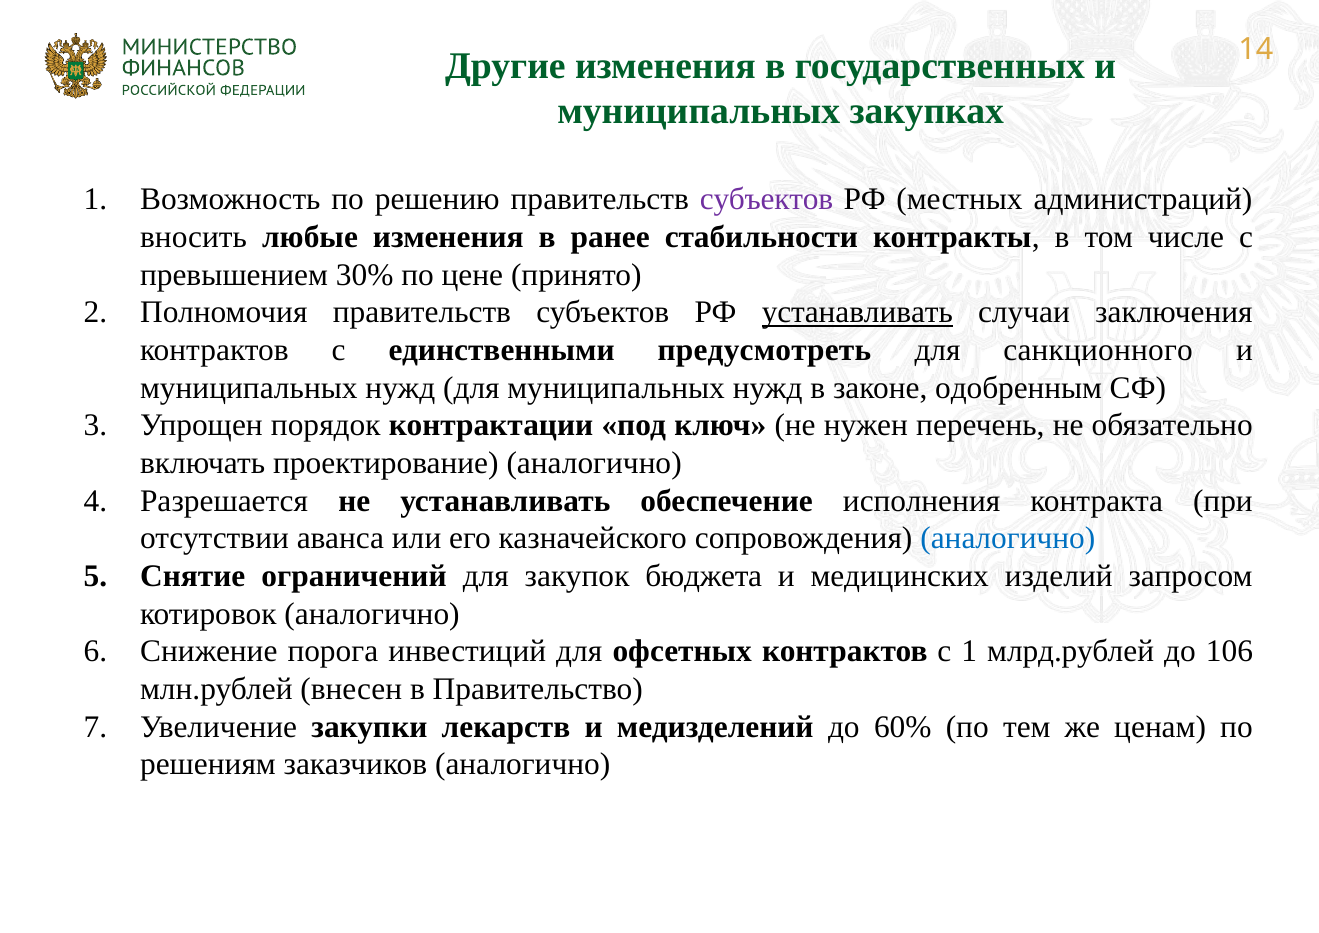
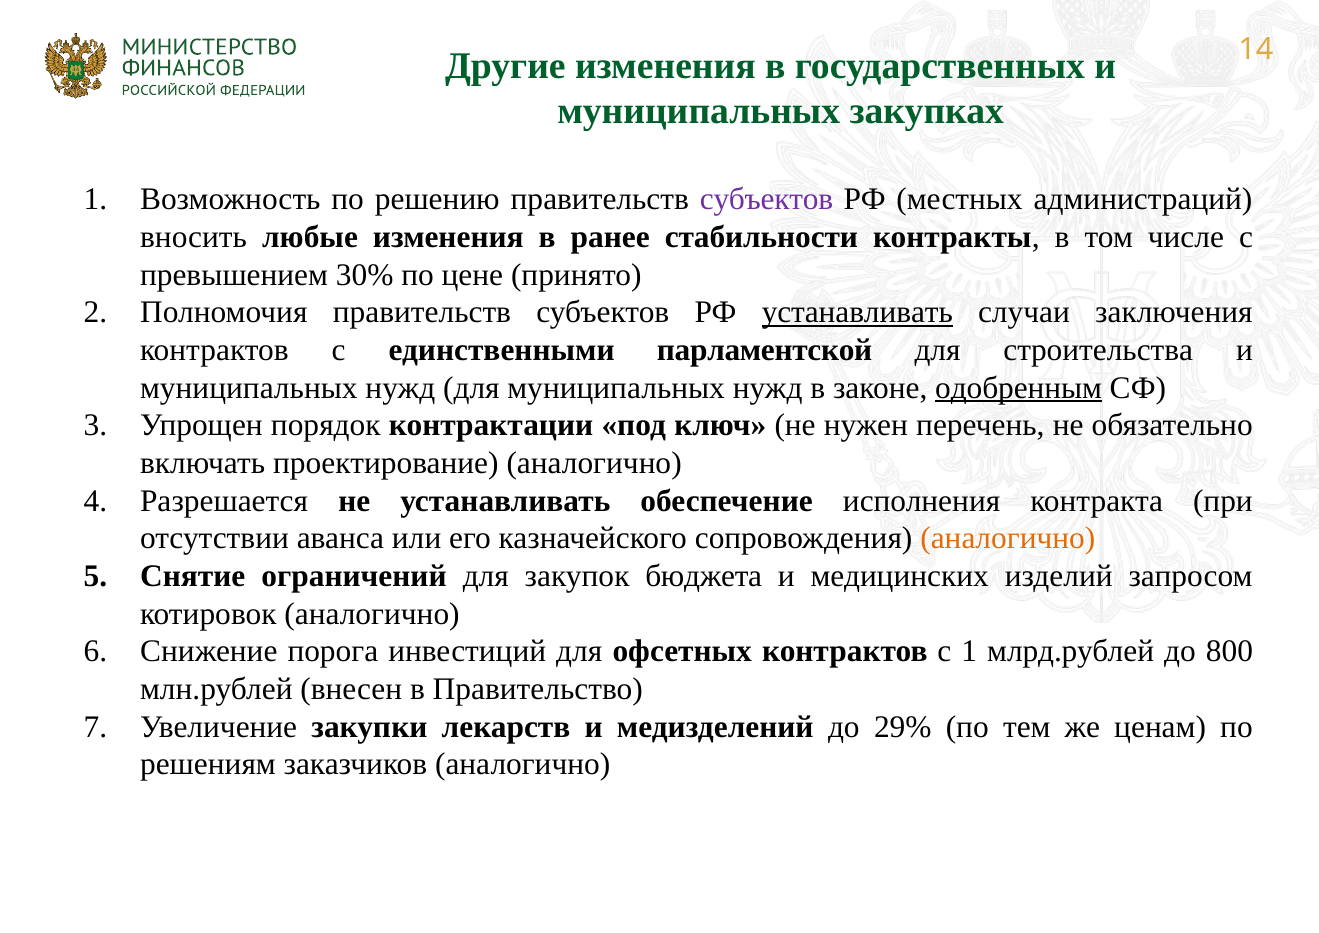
предусмотреть: предусмотреть -> парламентской (765, 350)
санкционного: санкционного -> строительства (1098, 350)
одобренным underline: none -> present (1019, 388)
аналогично colour: blue -> orange (1008, 539)
106: 106 -> 800 (1229, 652)
60%: 60% -> 29% (903, 727)
